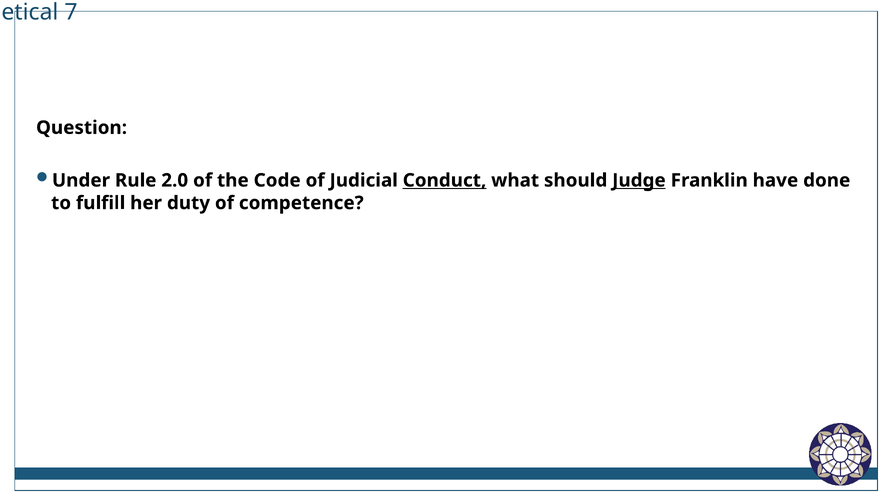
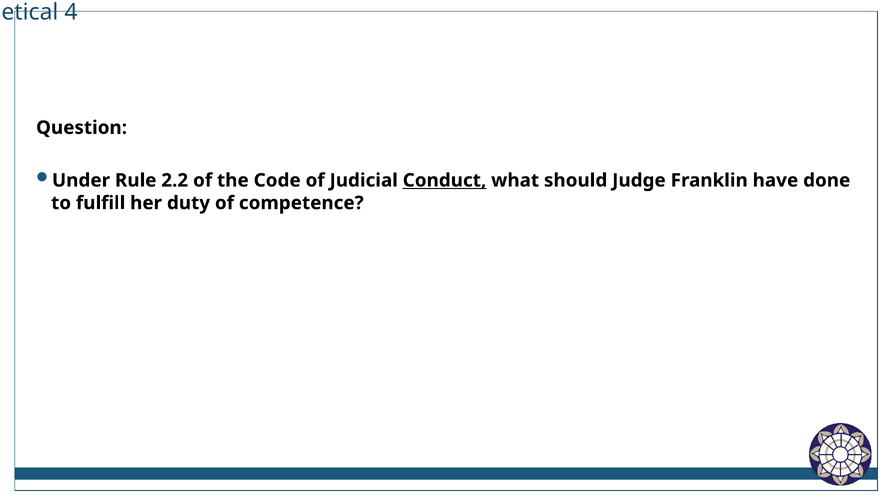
7: 7 -> 4 (71, 12)
2.0: 2.0 -> 2.2 (175, 181)
Judge underline: present -> none (639, 181)
